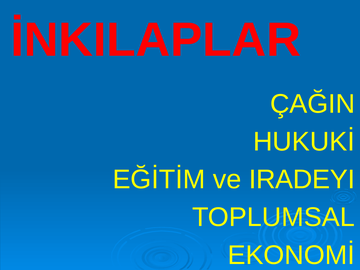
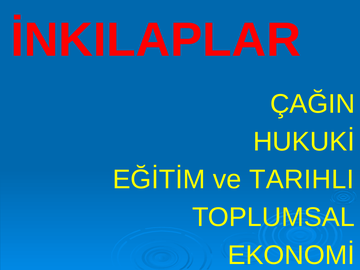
IRADEYI: IRADEYI -> TARIHLI (302, 179)
